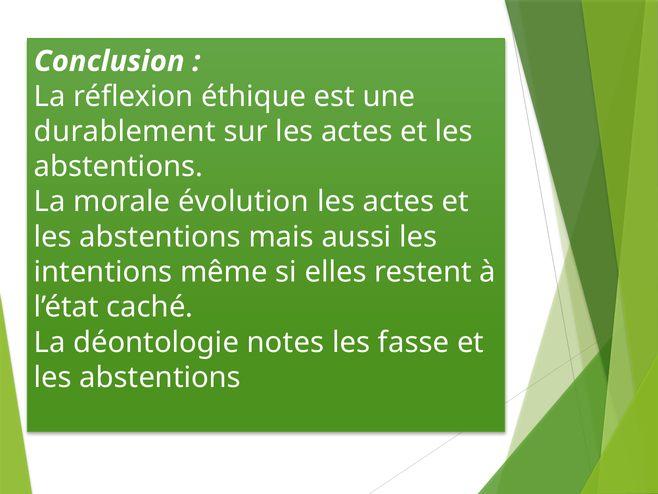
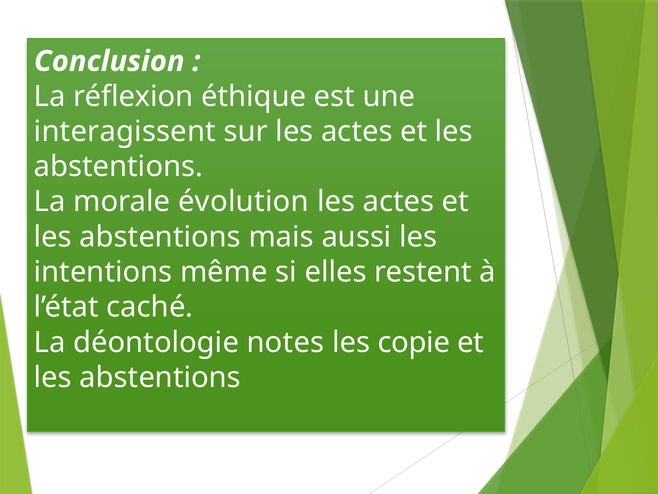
durablement: durablement -> interagissent (125, 131)
fasse: fasse -> copie (414, 342)
